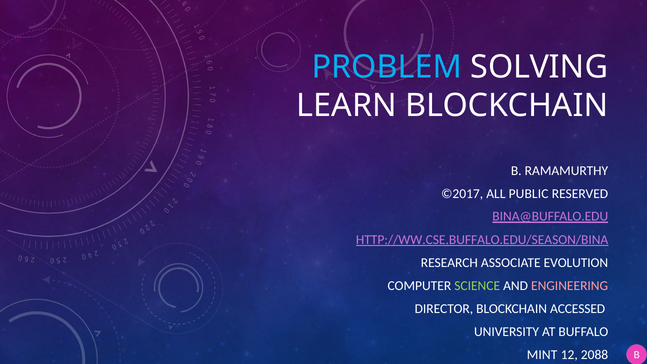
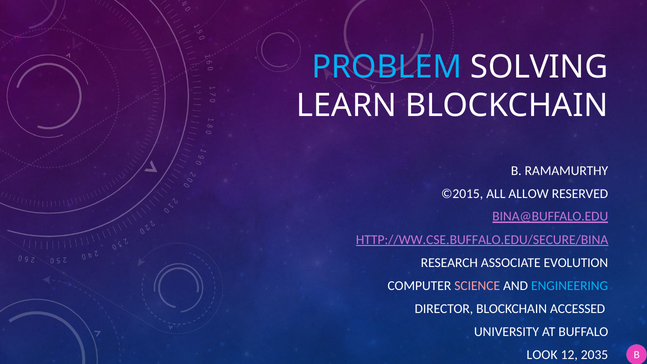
©2017: ©2017 -> ©2015 (462, 194)
PUBLIC: PUBLIC -> ALLOW (529, 194)
HTTP://WW.CSE.BUFFALO.EDU/SEASON/BINA: HTTP://WW.CSE.BUFFALO.EDU/SEASON/BINA -> HTTP://WW.CSE.BUFFALO.EDU/SECURE/BINA (482, 240)
SCIENCE colour: light green -> pink (477, 286)
ENGINEERING colour: pink -> light blue (570, 286)
MINT: MINT -> LOOK (542, 355)
2088: 2088 -> 2035 (595, 355)
